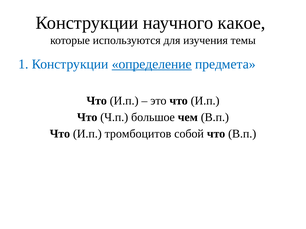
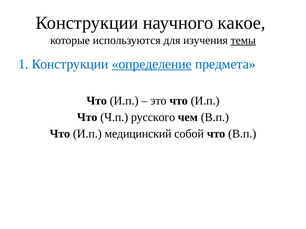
темы underline: none -> present (243, 40)
большое: большое -> русского (153, 117)
тромбоцитов: тромбоцитов -> медицинский (138, 134)
